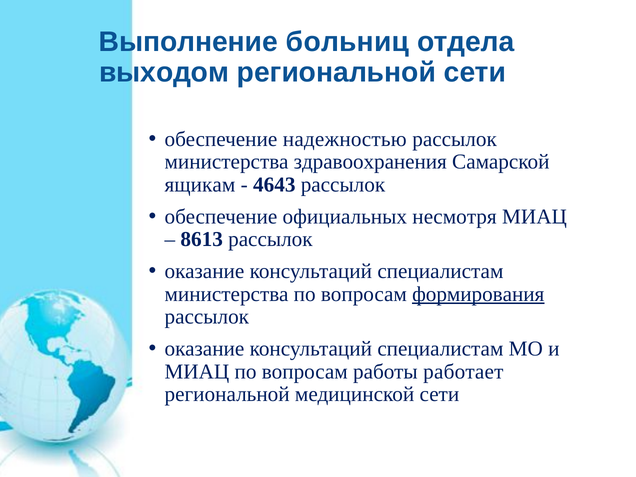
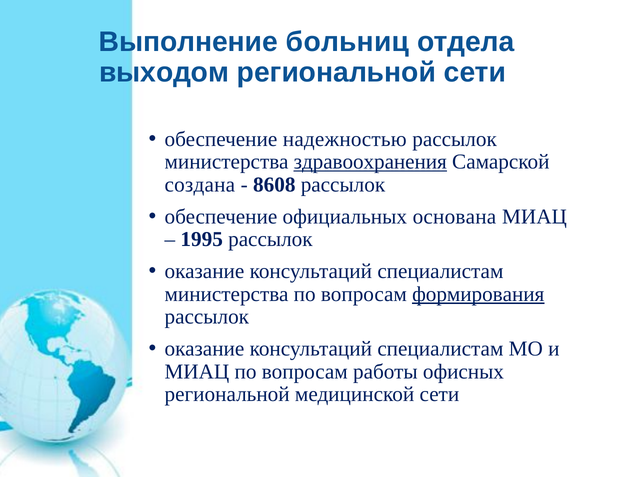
здравоохранения underline: none -> present (370, 162)
ящикам: ящикам -> создана (200, 185)
4643: 4643 -> 8608 (274, 185)
несмотря: несмотря -> основана (454, 217)
8613: 8613 -> 1995 (202, 239)
работает: работает -> офисных (463, 372)
